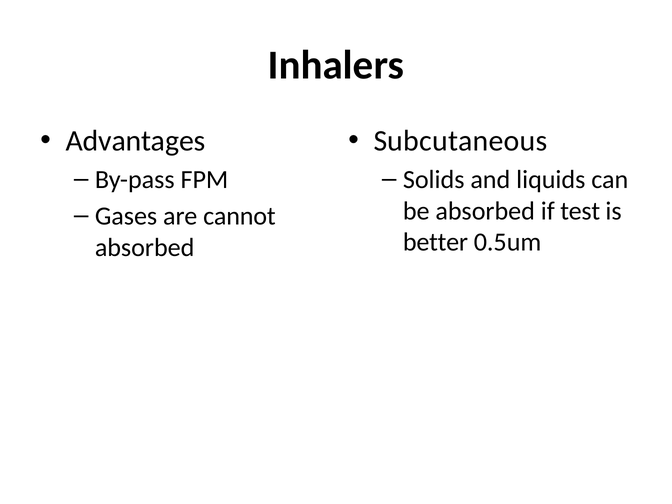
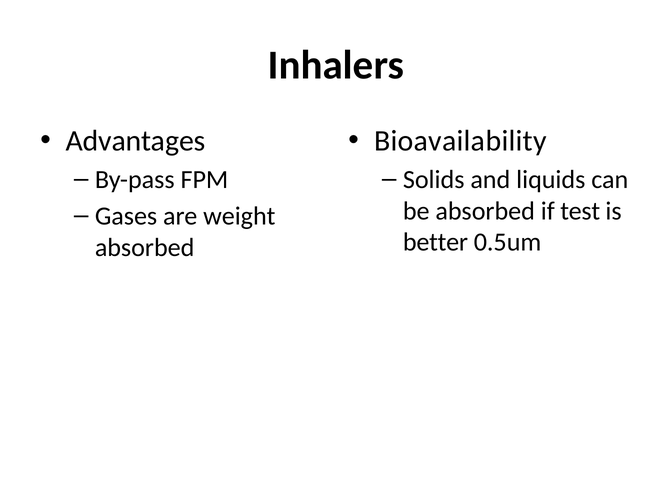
Subcutaneous: Subcutaneous -> Bioavailability (460, 141)
cannot: cannot -> weight (239, 216)
